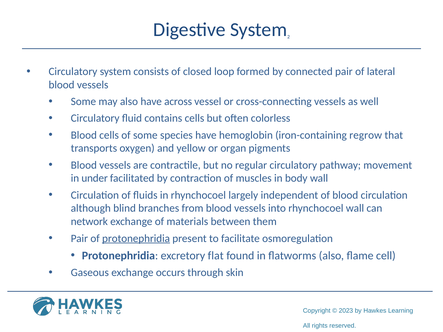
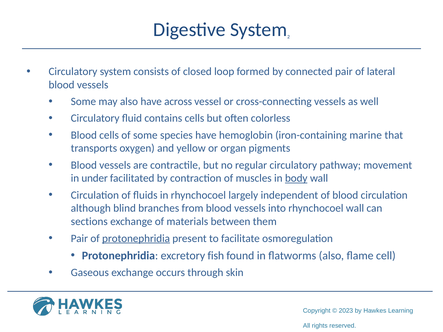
regrow: regrow -> marine (366, 135)
body underline: none -> present (296, 178)
network: network -> sections (89, 222)
flat: flat -> fish (216, 256)
